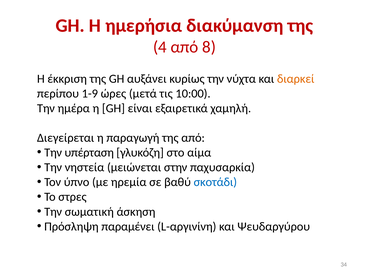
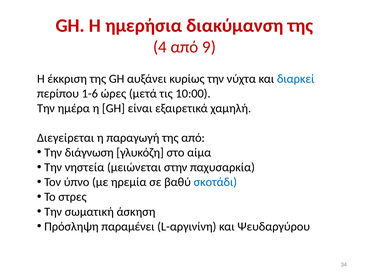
8: 8 -> 9 (209, 47)
διαρκεί colour: orange -> blue (296, 79)
1-9: 1-9 -> 1-6 (90, 93)
υπέρταση: υπέρταση -> διάγνωση (89, 152)
